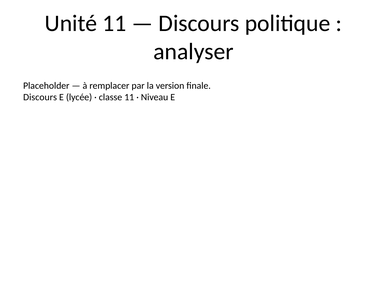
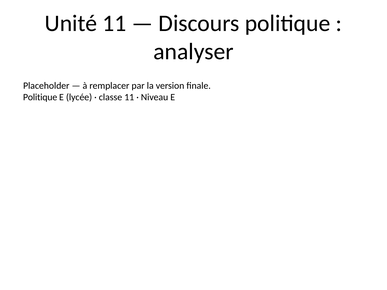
Discours: Discours -> Politique (40, 97)
